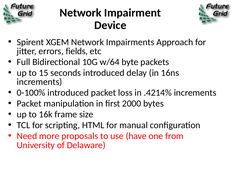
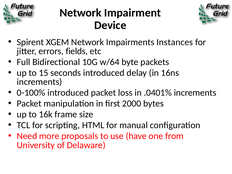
Approach: Approach -> Instances (175, 42)
.4214%: .4214% -> .0401% (158, 93)
